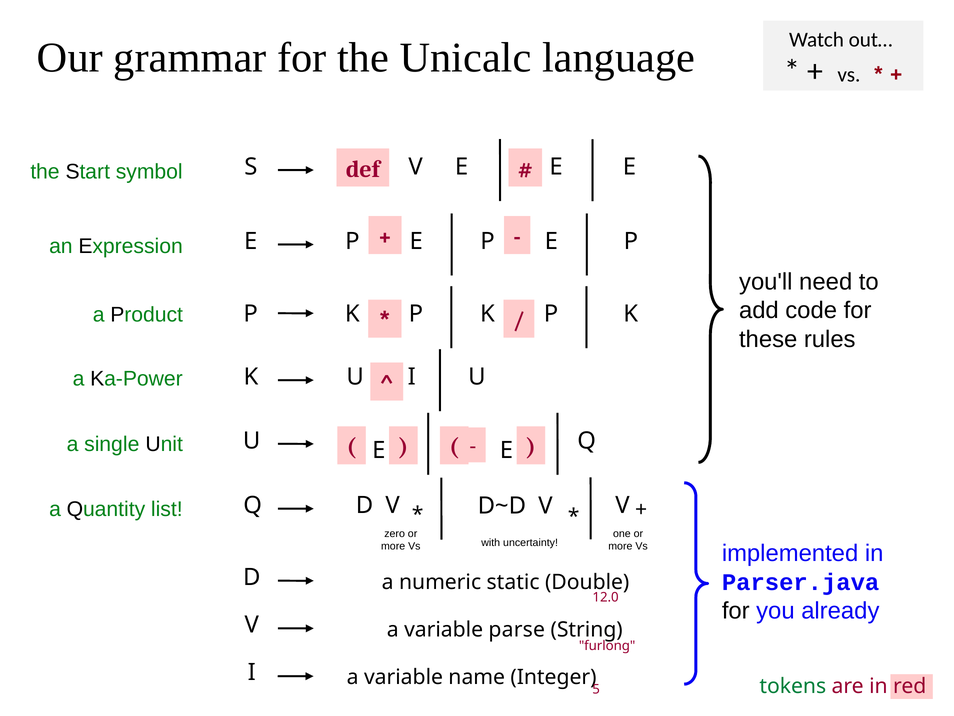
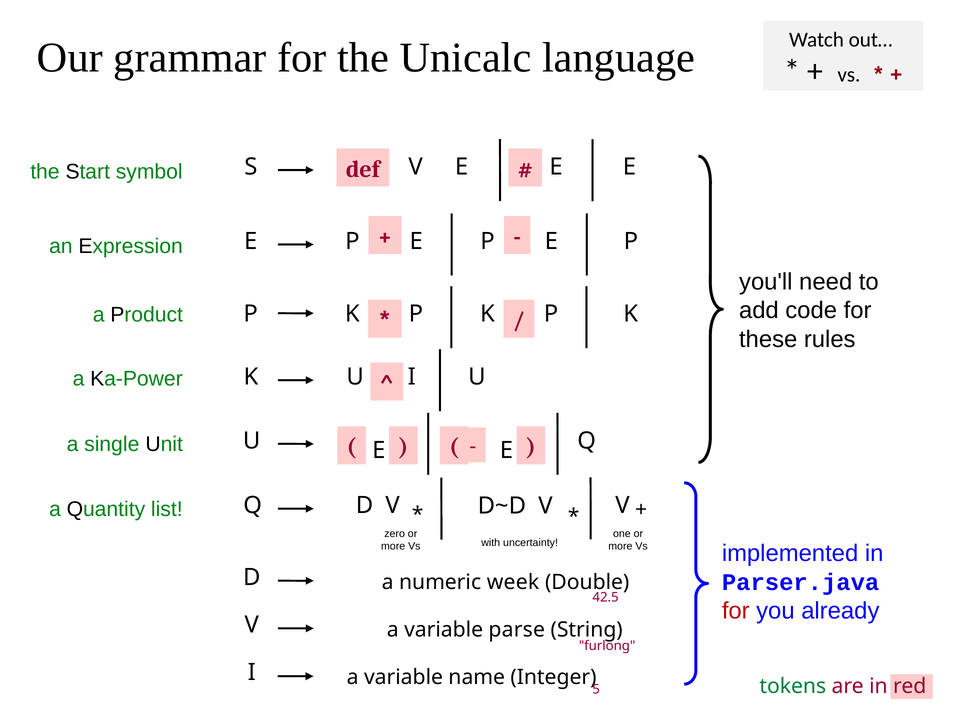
static: static -> week (513, 582)
12.0: 12.0 -> 42.5 (606, 597)
for colour: black -> red (736, 610)
